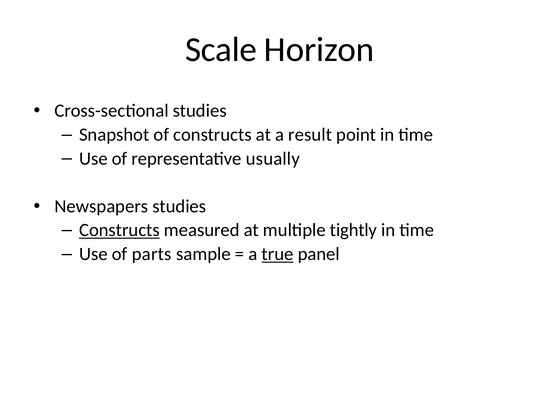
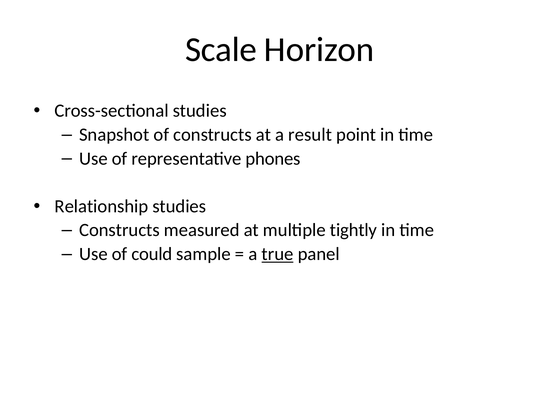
usually: usually -> phones (273, 159)
Newspapers: Newspapers -> Relationship (101, 206)
Constructs underline: present -> none (119, 230)
parts: parts -> could (152, 254)
